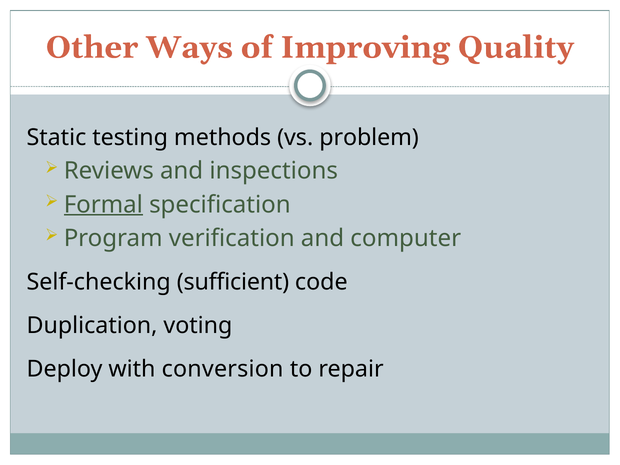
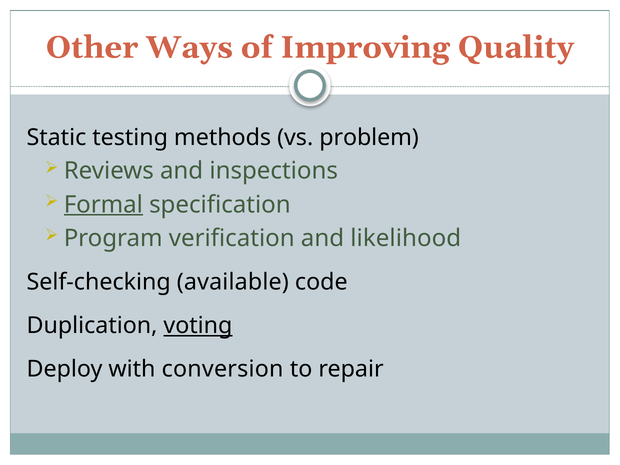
computer: computer -> likelihood (406, 238)
sufficient: sufficient -> available (233, 282)
voting underline: none -> present (198, 326)
